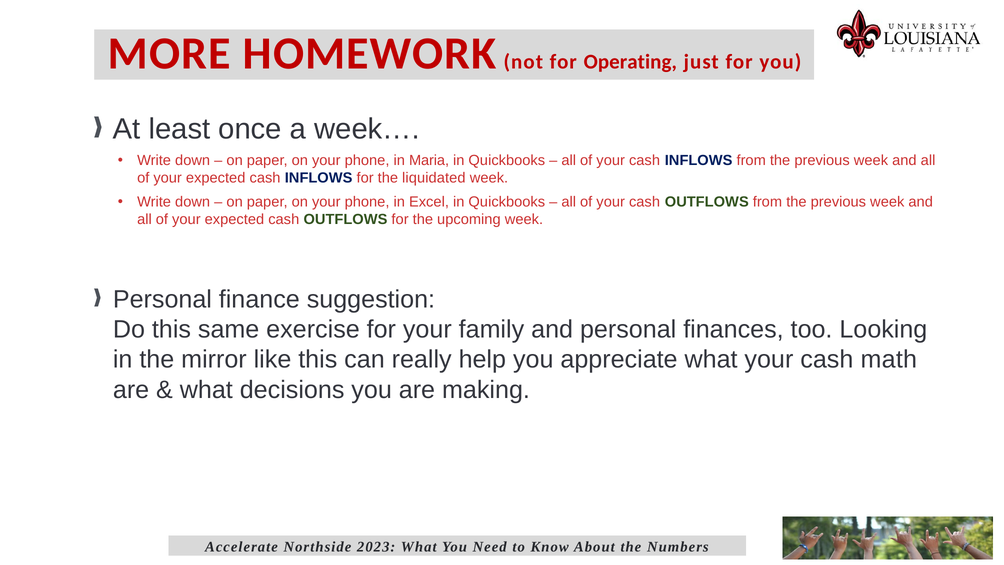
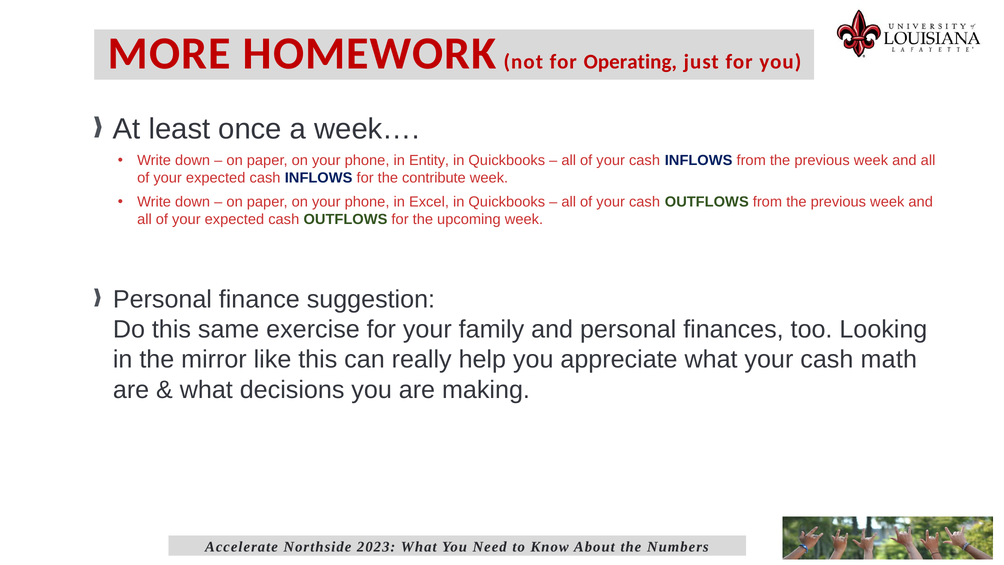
Maria: Maria -> Entity (429, 160)
liquidated: liquidated -> contribute (434, 178)
